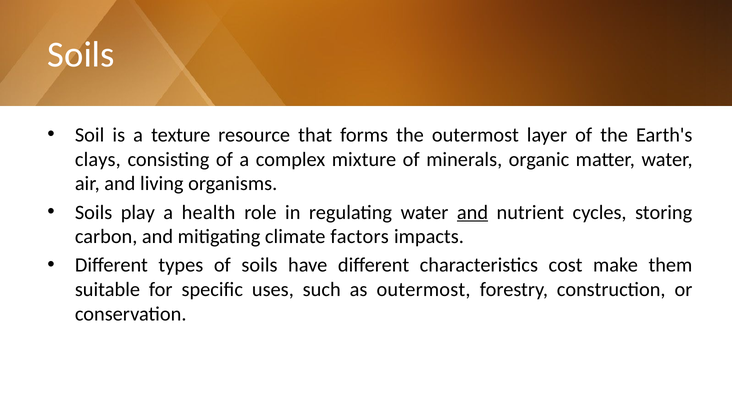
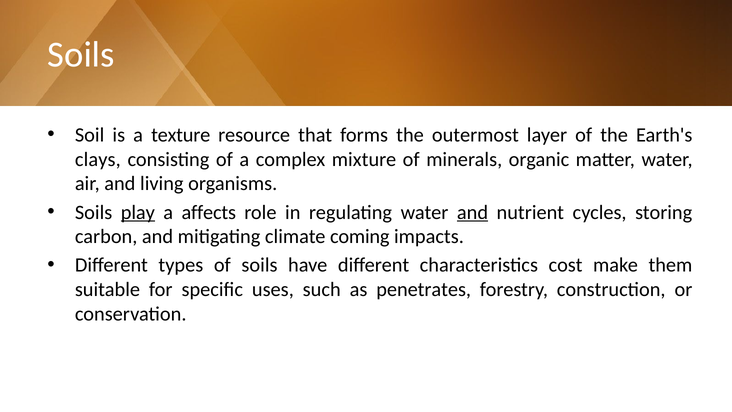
play underline: none -> present (138, 212)
health: health -> affects (209, 212)
factors: factors -> coming (360, 237)
as outermost: outermost -> penetrates (424, 290)
